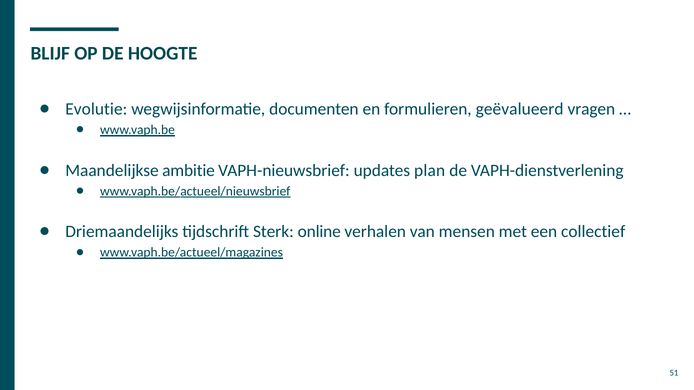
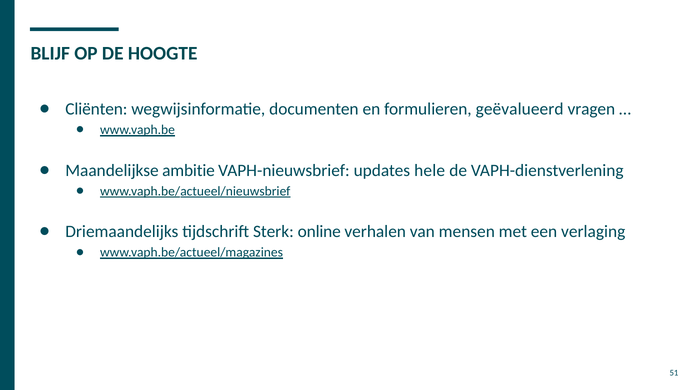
Evolutie: Evolutie -> Cliënten (96, 109)
plan: plan -> hele (430, 171)
collectief: collectief -> verlaging (593, 232)
